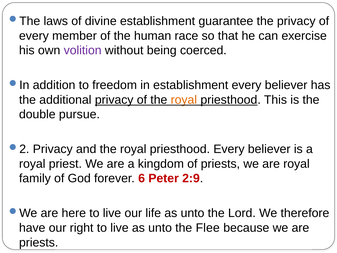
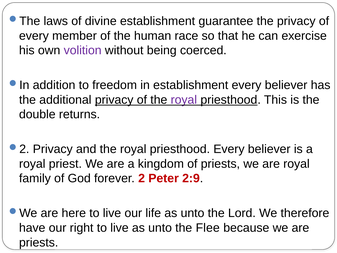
royal colour: orange -> purple (184, 100)
pursue: pursue -> returns (79, 114)
6: 6 -> 2 (142, 178)
